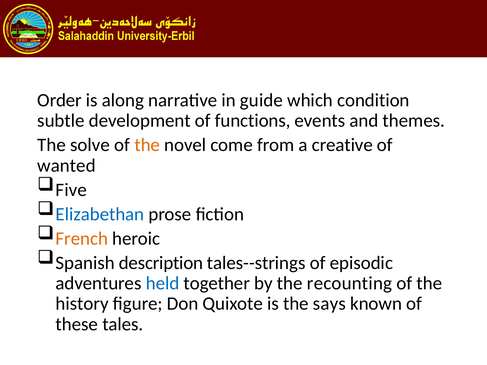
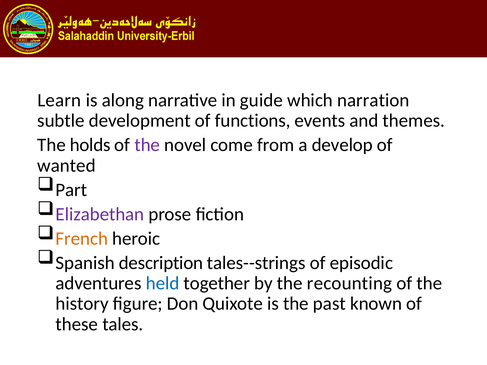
Order: Order -> Learn (59, 100)
condition: condition -> narration (373, 100)
solve: solve -> holds (90, 145)
the colour: orange -> purple (147, 145)
creative: creative -> develop (342, 145)
Five: Five -> Part (71, 190)
Elizabethan colour: blue -> purple (100, 214)
says: says -> past (329, 304)
